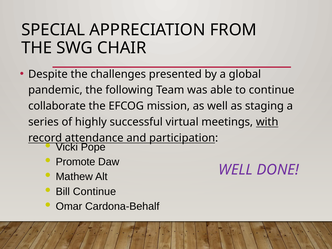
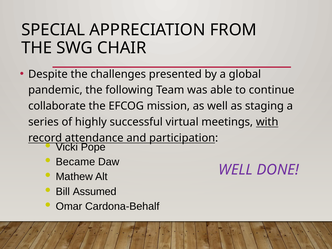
Promote: Promote -> Became (75, 162)
Bill Continue: Continue -> Assumed (95, 192)
